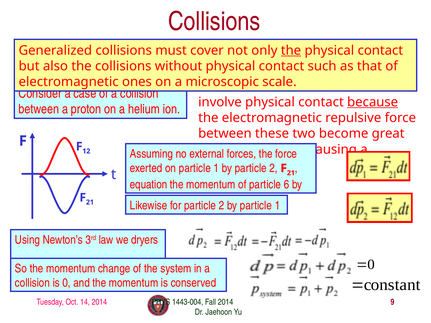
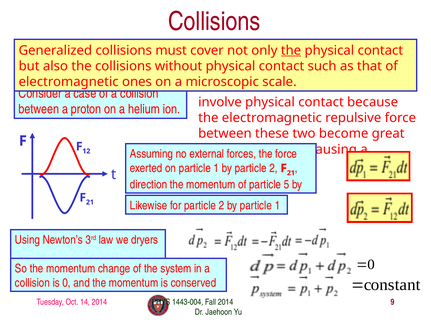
because underline: present -> none (373, 102)
equation: equation -> direction (149, 185)
6: 6 -> 5 (287, 185)
